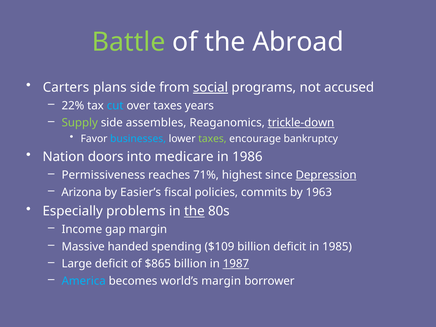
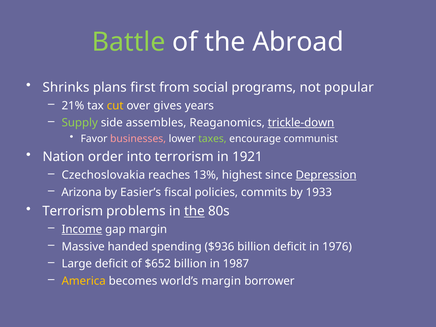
Carters: Carters -> Shrinks (66, 87)
plans side: side -> first (143, 87)
social underline: present -> none (211, 87)
accused: accused -> popular (349, 87)
22%: 22% -> 21% (73, 106)
cut colour: light blue -> yellow (115, 106)
over taxes: taxes -> gives (168, 106)
businesses colour: light blue -> pink (138, 139)
bankruptcy: bankruptcy -> communist (311, 139)
doors: doors -> order (106, 157)
into medicare: medicare -> terrorism (184, 157)
1986: 1986 -> 1921 (247, 157)
Permissiveness: Permissiveness -> Czechoslovakia (103, 175)
71%: 71% -> 13% (206, 175)
1963: 1963 -> 1933 (319, 192)
Especially: Especially -> Terrorism (73, 211)
Income underline: none -> present (82, 229)
$109: $109 -> $936 (219, 247)
1985: 1985 -> 1976 (337, 247)
$865: $865 -> $652 (158, 264)
1987 underline: present -> none (236, 264)
America colour: light blue -> yellow (84, 281)
